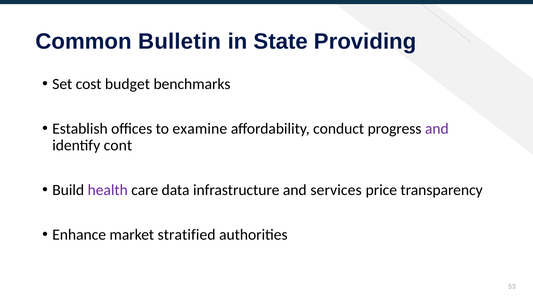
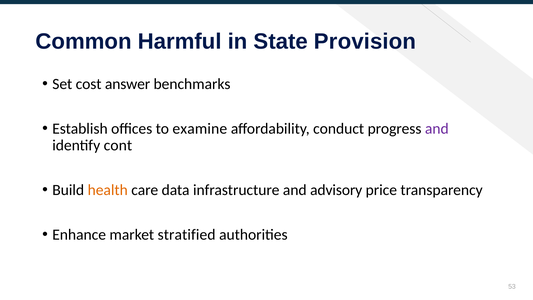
Bulletin: Bulletin -> Harmful (180, 41)
Providing: Providing -> Provision (365, 41)
budget: budget -> answer (128, 84)
health colour: purple -> orange (108, 190)
services: services -> advisory (336, 190)
